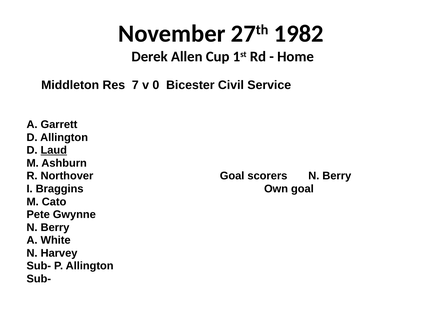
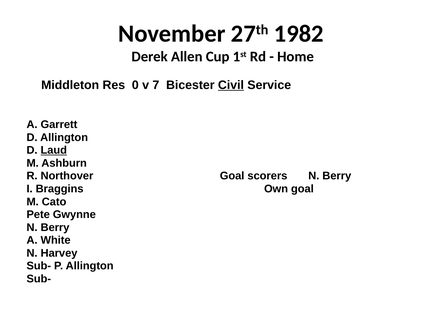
7: 7 -> 0 (135, 85)
0: 0 -> 7 (156, 85)
Civil underline: none -> present (231, 85)
